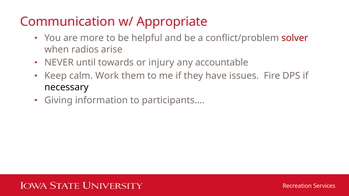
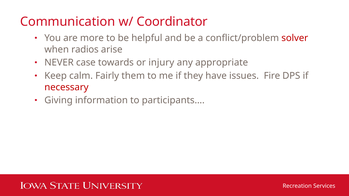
Appropriate: Appropriate -> Coordinator (172, 22)
until: until -> case (86, 63)
accountable: accountable -> appropriate (222, 63)
Work: Work -> Fairly (107, 76)
necessary colour: black -> red (66, 87)
